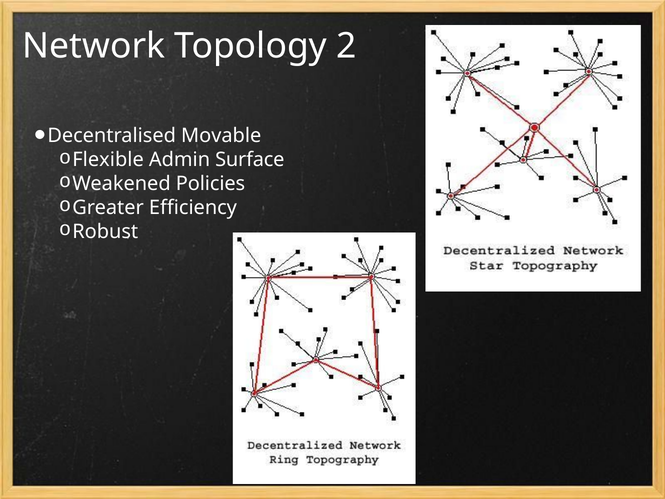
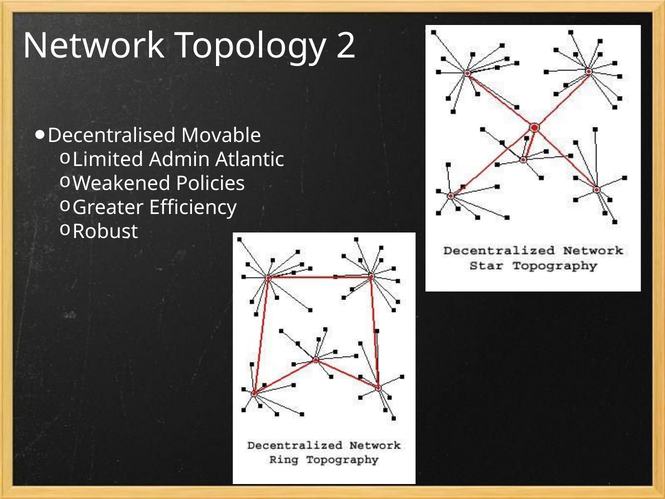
Flexible: Flexible -> Limited (108, 160)
Surface: Surface -> Atlantic (250, 160)
